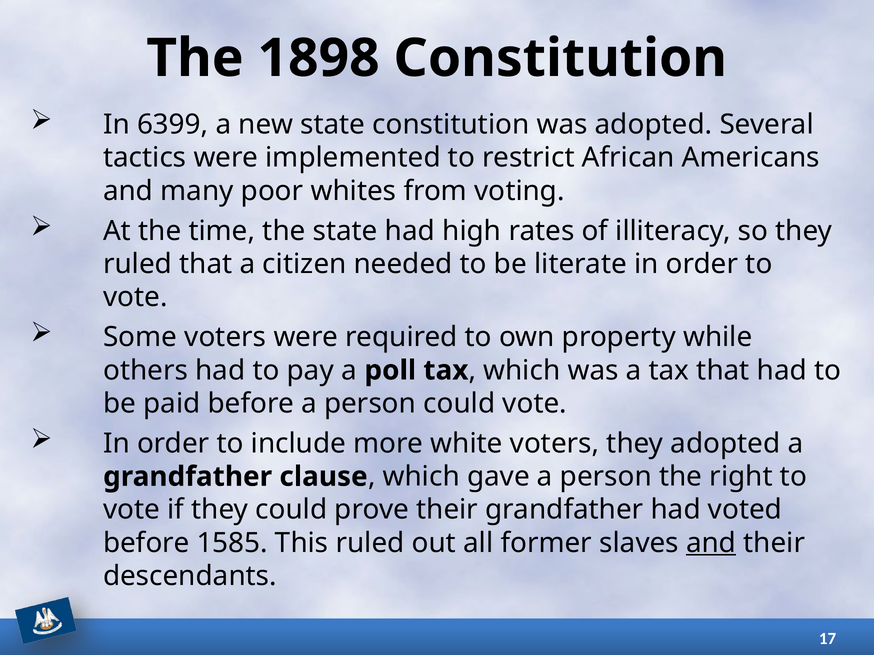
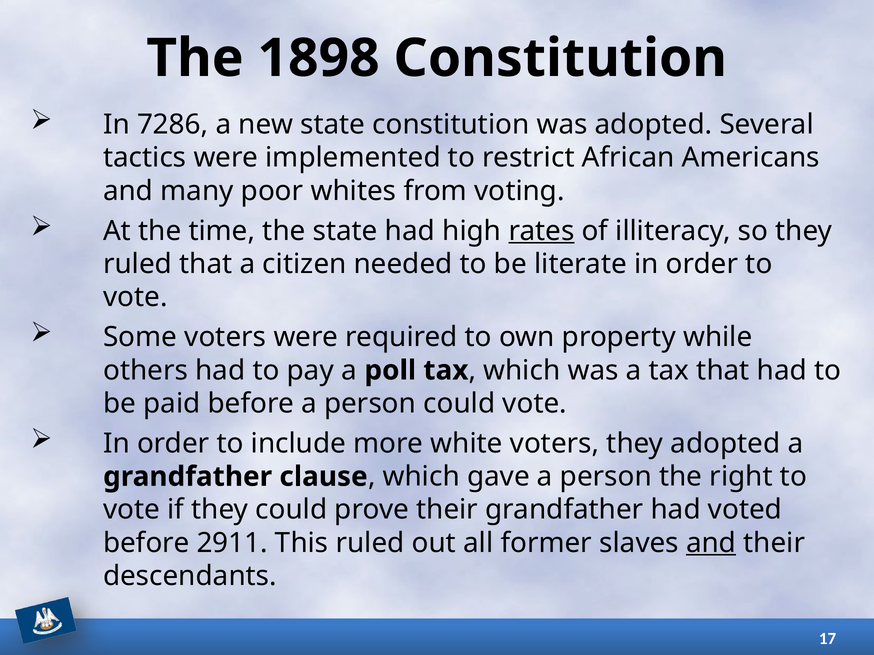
6399: 6399 -> 7286 (173, 125)
rates underline: none -> present (541, 231)
1585: 1585 -> 2911 (232, 543)
